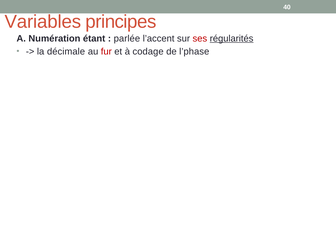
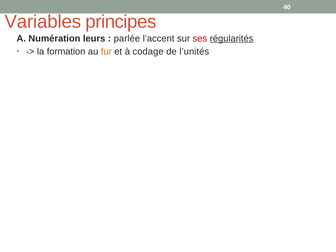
étant: étant -> leurs (94, 38)
décimale: décimale -> formation (66, 52)
fur colour: red -> orange (106, 52)
l’phase: l’phase -> l’unités (194, 52)
